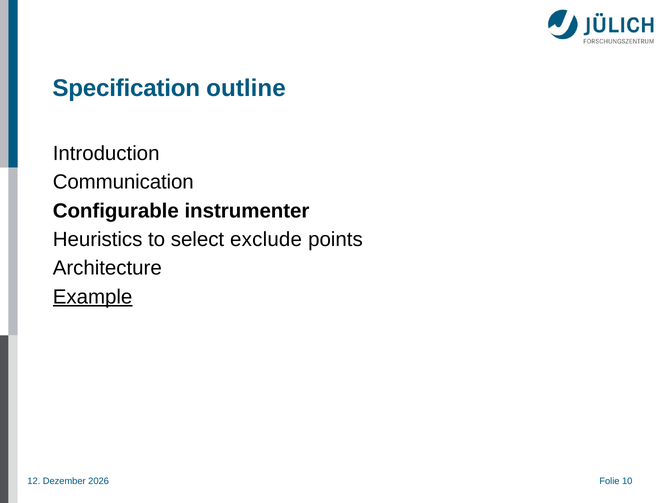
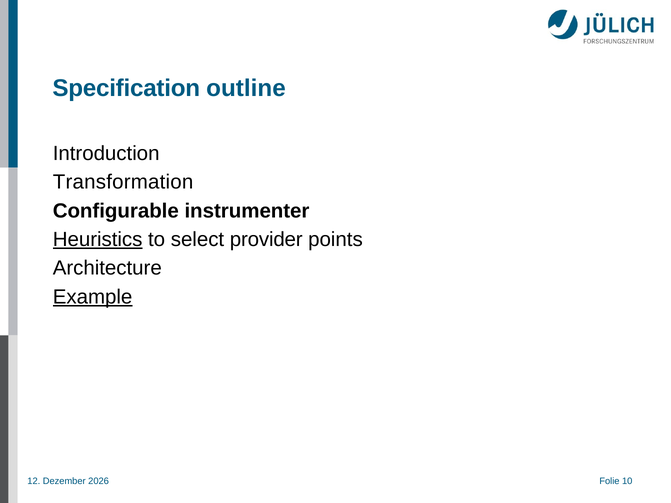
Communication: Communication -> Transformation (123, 182)
Heuristics underline: none -> present (98, 240)
exclude: exclude -> provider (266, 240)
